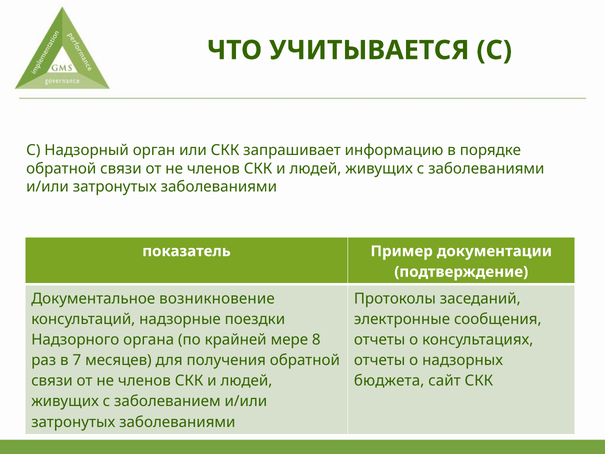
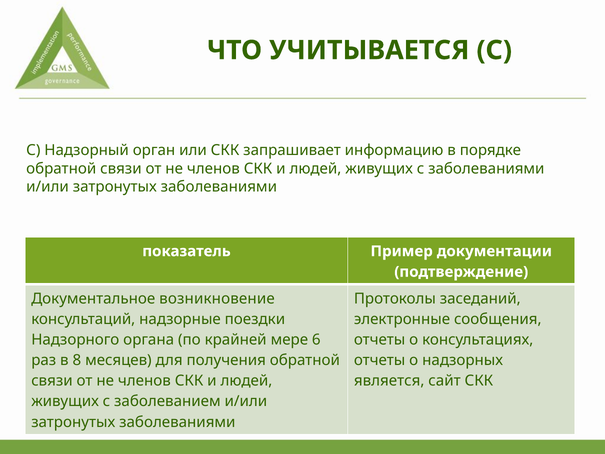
8: 8 -> 6 (316, 340)
7: 7 -> 8 (77, 360)
бюджета: бюджета -> является (389, 381)
